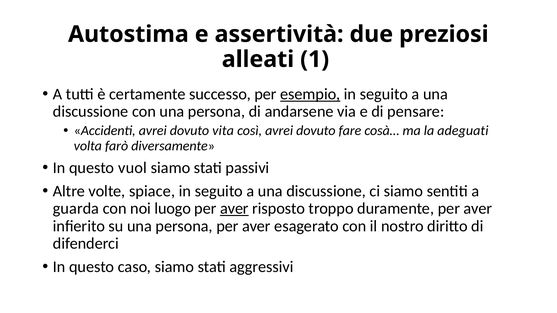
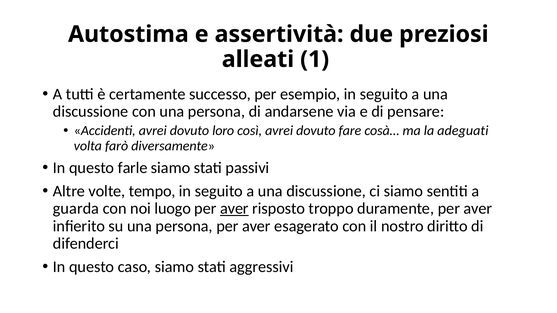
esempio underline: present -> none (310, 94)
vita: vita -> loro (223, 131)
vuol: vuol -> farle (133, 168)
spiace: spiace -> tempo (152, 191)
